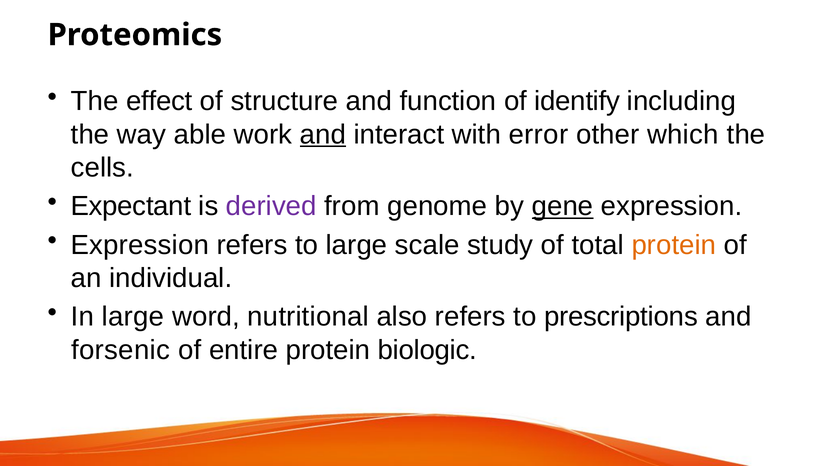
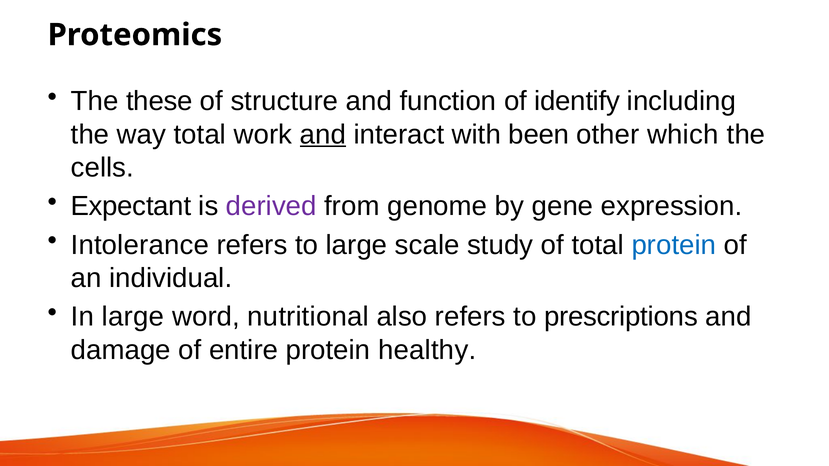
effect: effect -> these (159, 101)
way able: able -> total (200, 135)
error: error -> been (539, 135)
gene underline: present -> none (563, 206)
Expression: Expression -> Intolerance (140, 245)
protein colour: orange -> blue (674, 245)
forsenic: forsenic -> damage (121, 350)
biologic: biologic -> healthy (427, 350)
